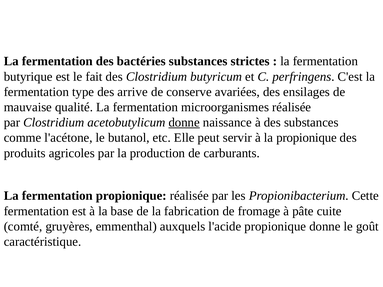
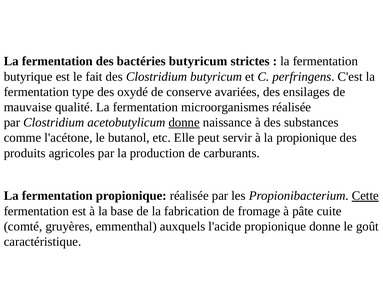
bactéries substances: substances -> butyricum (198, 61)
arrive: arrive -> oxydé (133, 92)
Cette underline: none -> present (365, 196)
